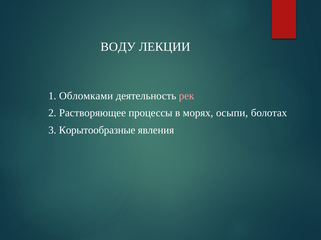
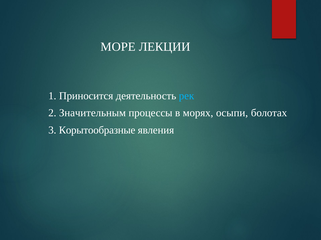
ВОДУ: ВОДУ -> МОРЕ (118, 47)
Обломками: Обломками -> Приносится (86, 96)
рек colour: pink -> light blue (187, 96)
Растворяющее: Растворяющее -> Значительным (92, 113)
